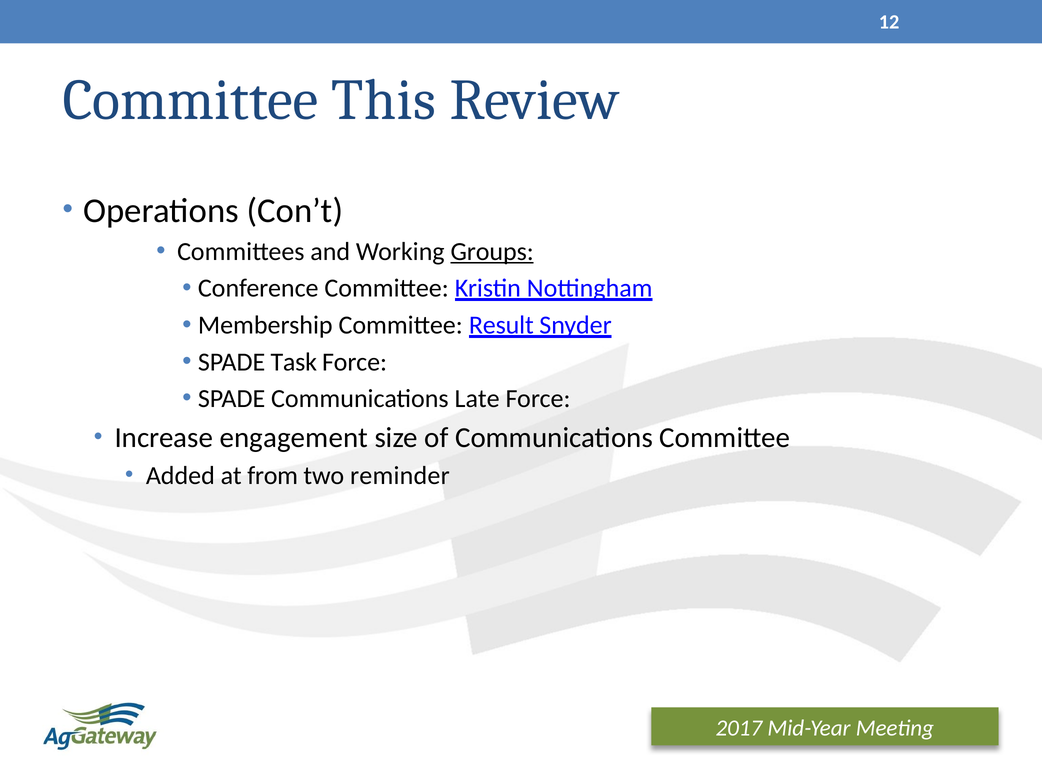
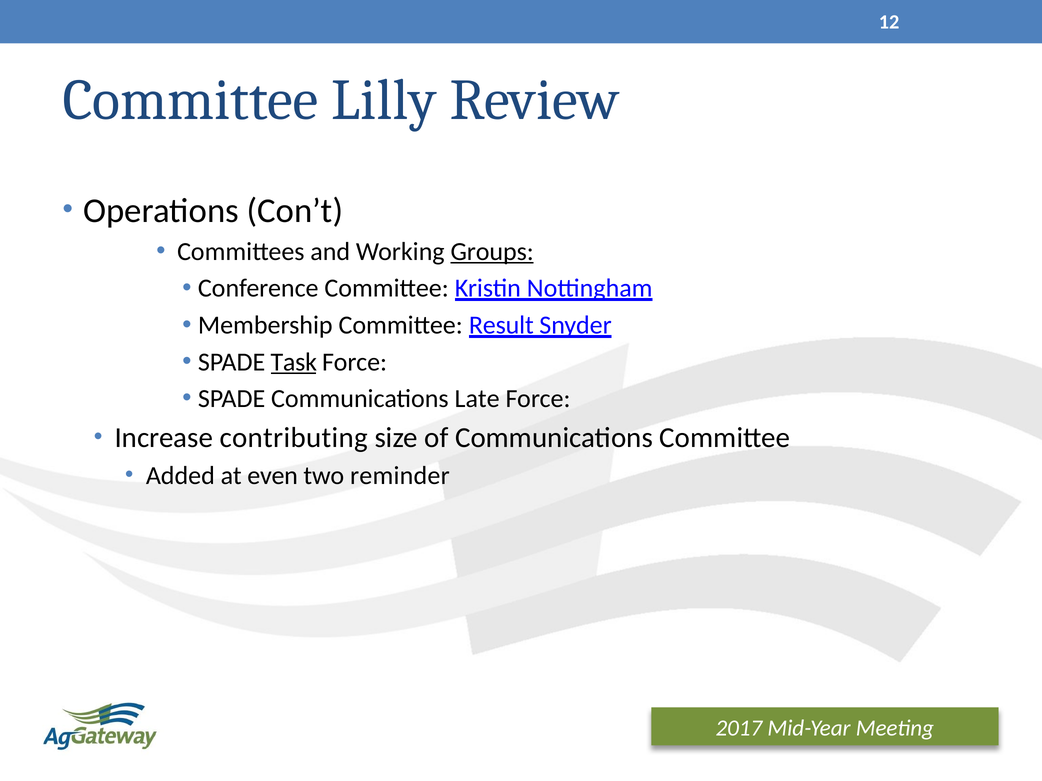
This: This -> Lilly (384, 100)
Task underline: none -> present (294, 362)
engagement: engagement -> contributing (294, 438)
from: from -> even (273, 476)
